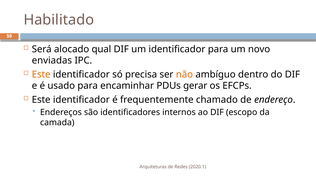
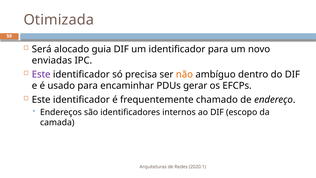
Habilitado: Habilitado -> Otimizada (59, 20)
qual: qual -> guia (101, 49)
Este colour: orange -> purple (41, 74)
